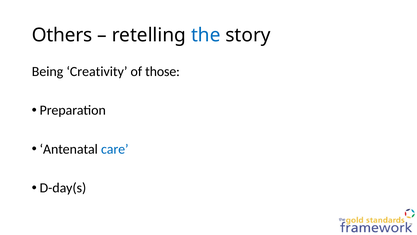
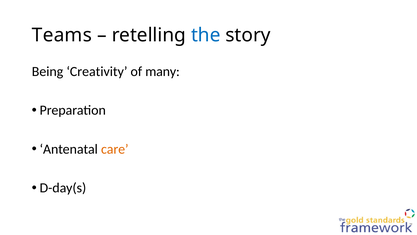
Others: Others -> Teams (62, 35)
those: those -> many (163, 71)
care colour: blue -> orange (115, 149)
